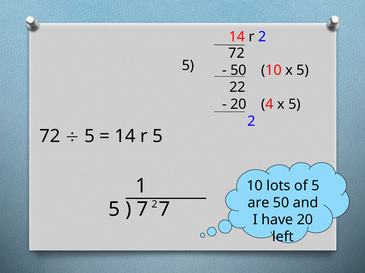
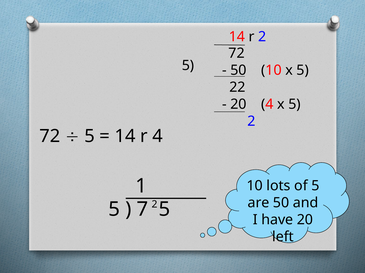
r 5: 5 -> 4 (158, 136)
7 7: 7 -> 5 (164, 210)
